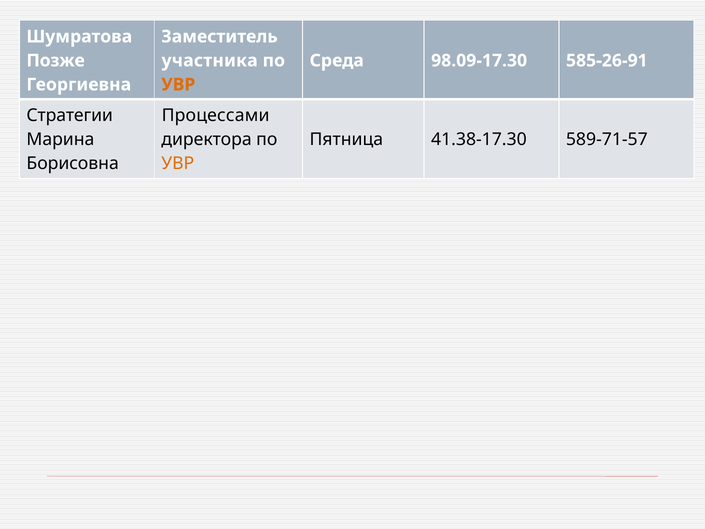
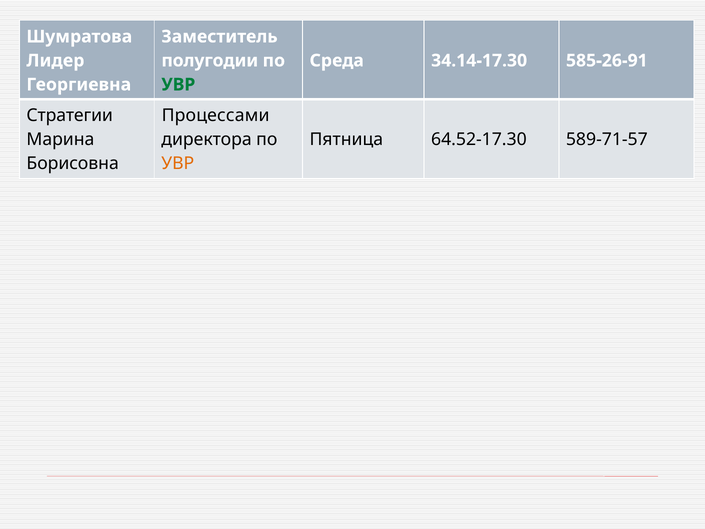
Позже: Позже -> Лидер (55, 61)
участника: участника -> полугодии (210, 61)
98.09-17.30: 98.09-17.30 -> 34.14-17.30 (479, 61)
УВР colour: orange -> green (178, 85)
41.38-17.30: 41.38-17.30 -> 64.52-17.30 (479, 140)
